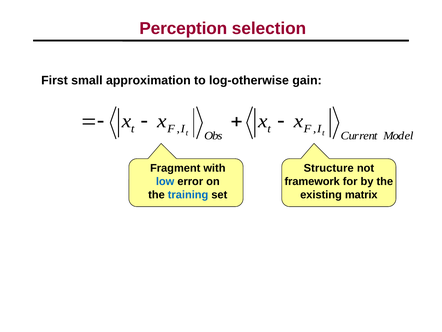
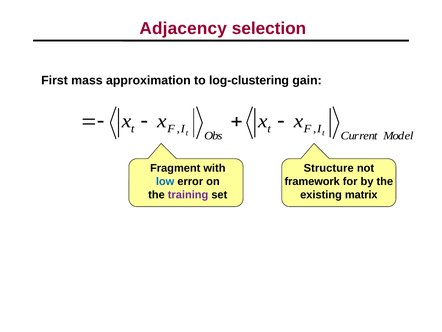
Perception: Perception -> Adjacency (183, 28)
small: small -> mass (87, 80)
log-otherwise: log-otherwise -> log-clustering (249, 80)
training colour: blue -> purple (188, 194)
